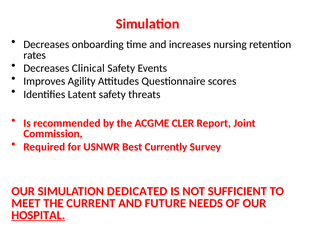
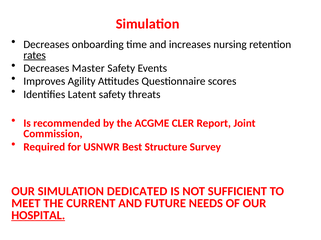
rates underline: none -> present (35, 55)
Clinical: Clinical -> Master (88, 68)
Currently: Currently -> Structure (166, 147)
